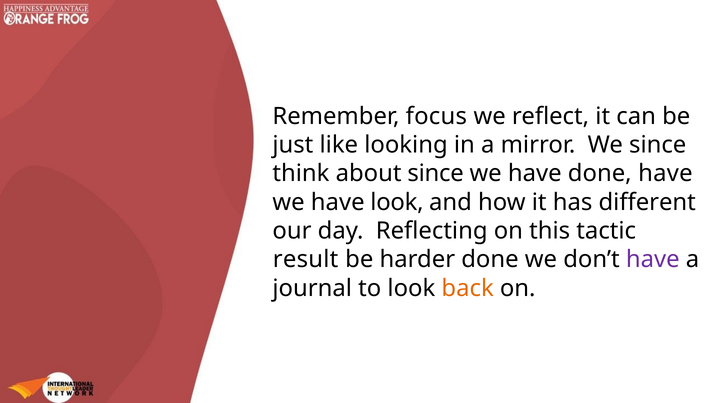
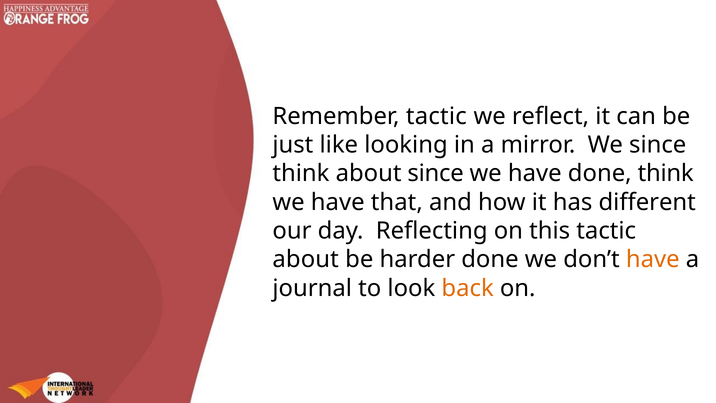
Remember focus: focus -> tactic (436, 116)
done have: have -> think (666, 173)
have look: look -> that (397, 202)
result: result -> about (306, 259)
have colour: purple -> orange (653, 259)
